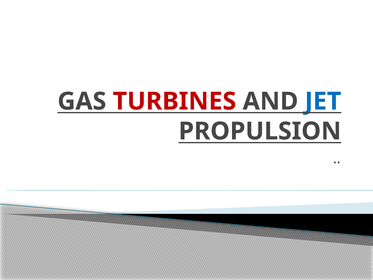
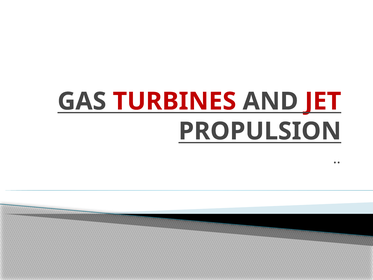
JET colour: blue -> red (323, 101)
